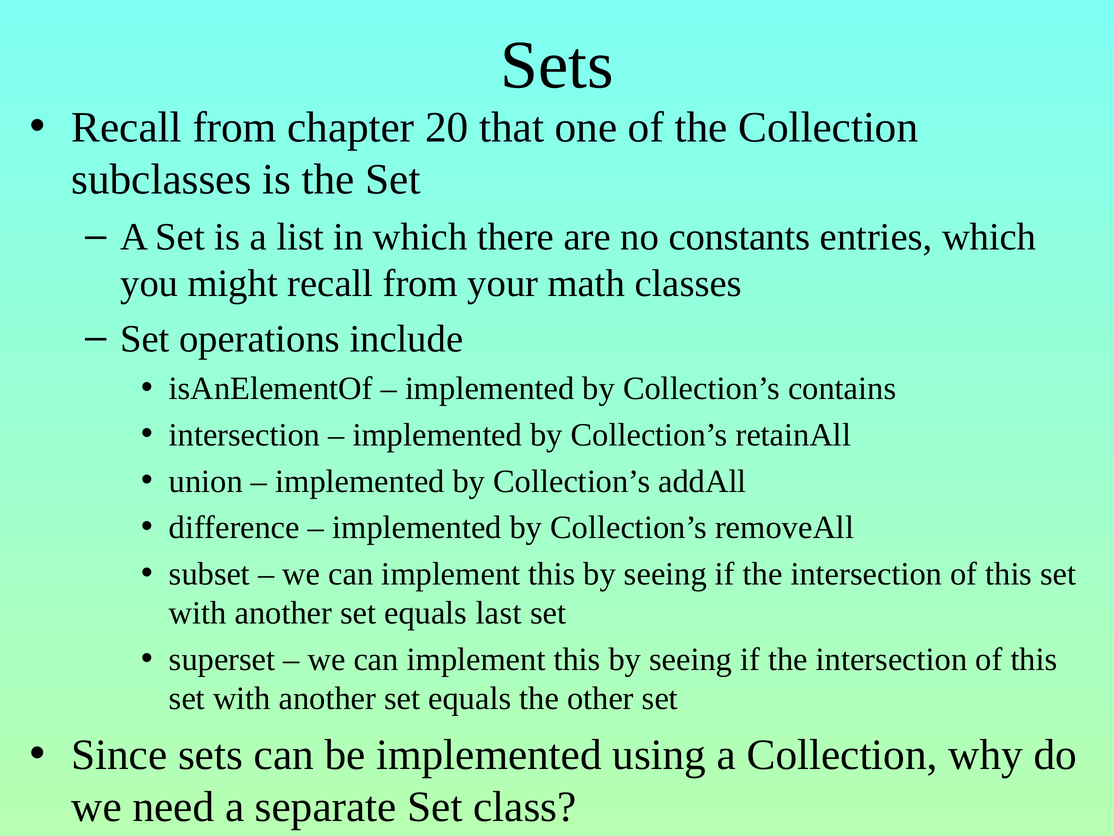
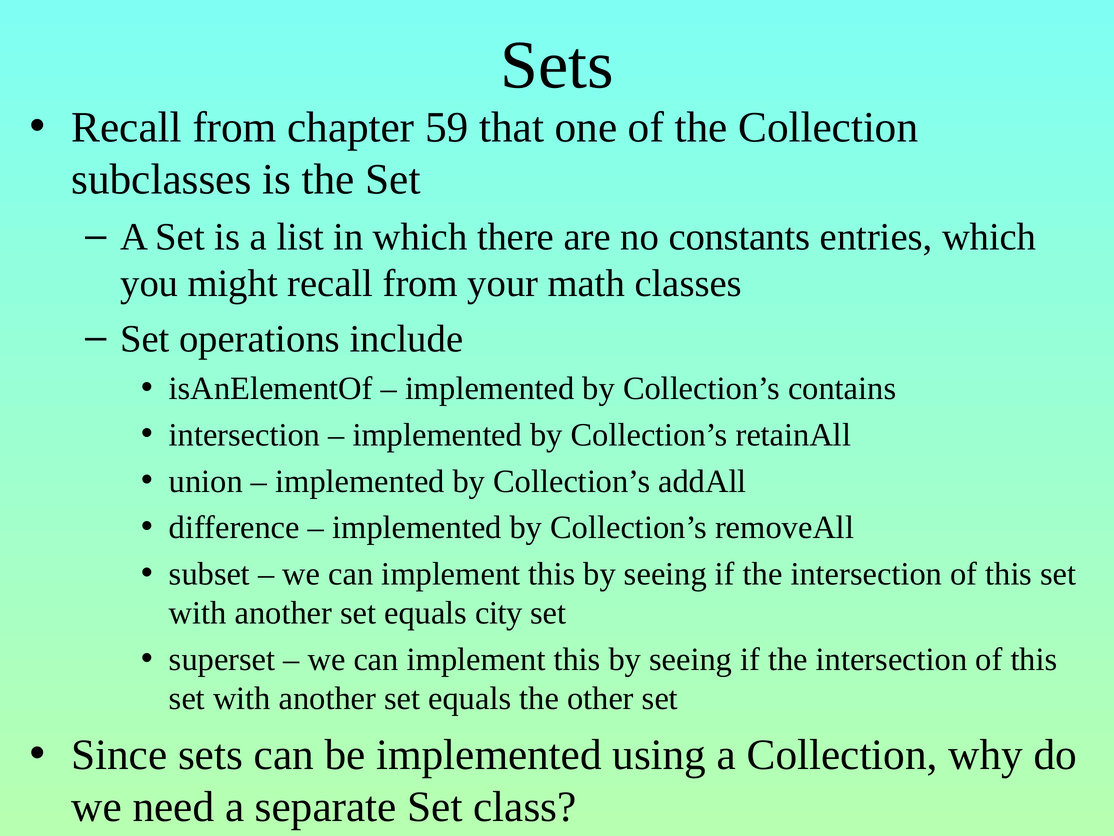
20: 20 -> 59 (447, 127)
last: last -> city (499, 613)
